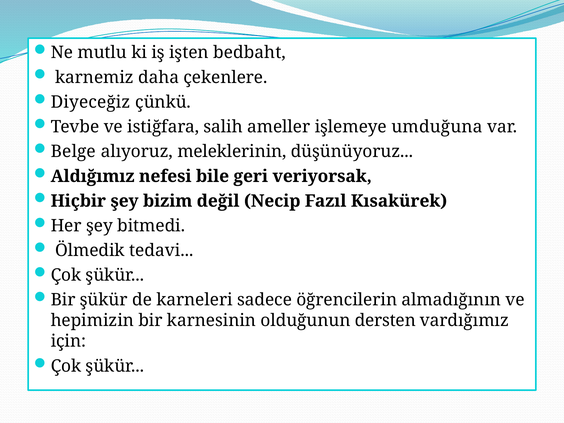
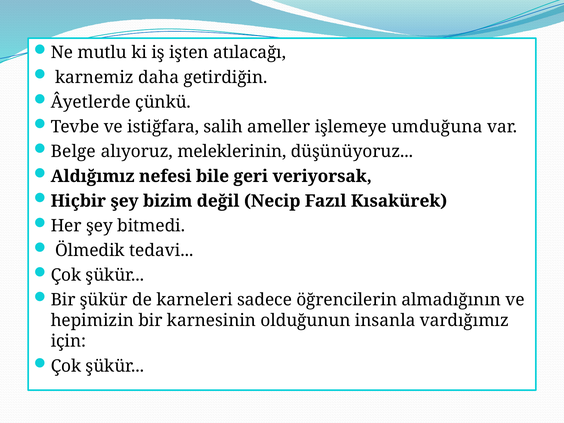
bedbaht: bedbaht -> atılacağı (250, 53)
çekenlere: çekenlere -> getirdiğin (225, 77)
Diyeceğiz: Diyeceğiz -> Âyetlerde (91, 102)
dersten: dersten -> insanla (385, 321)
